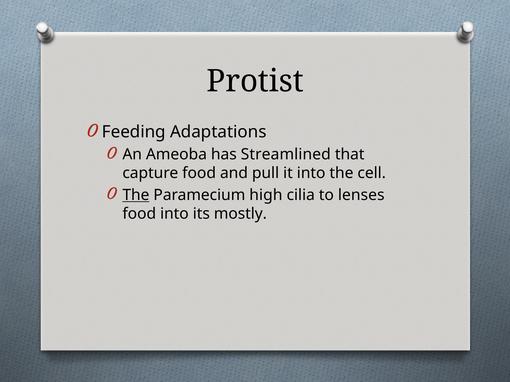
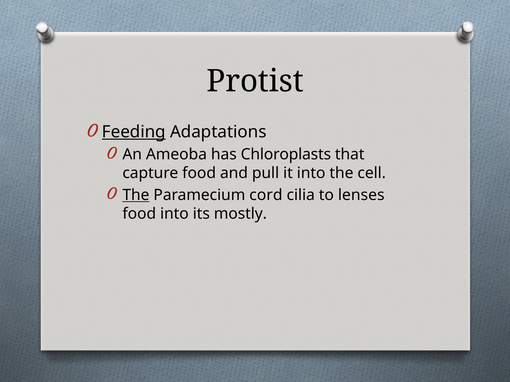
Feeding underline: none -> present (134, 132)
Streamlined: Streamlined -> Chloroplasts (286, 155)
high: high -> cord (266, 195)
